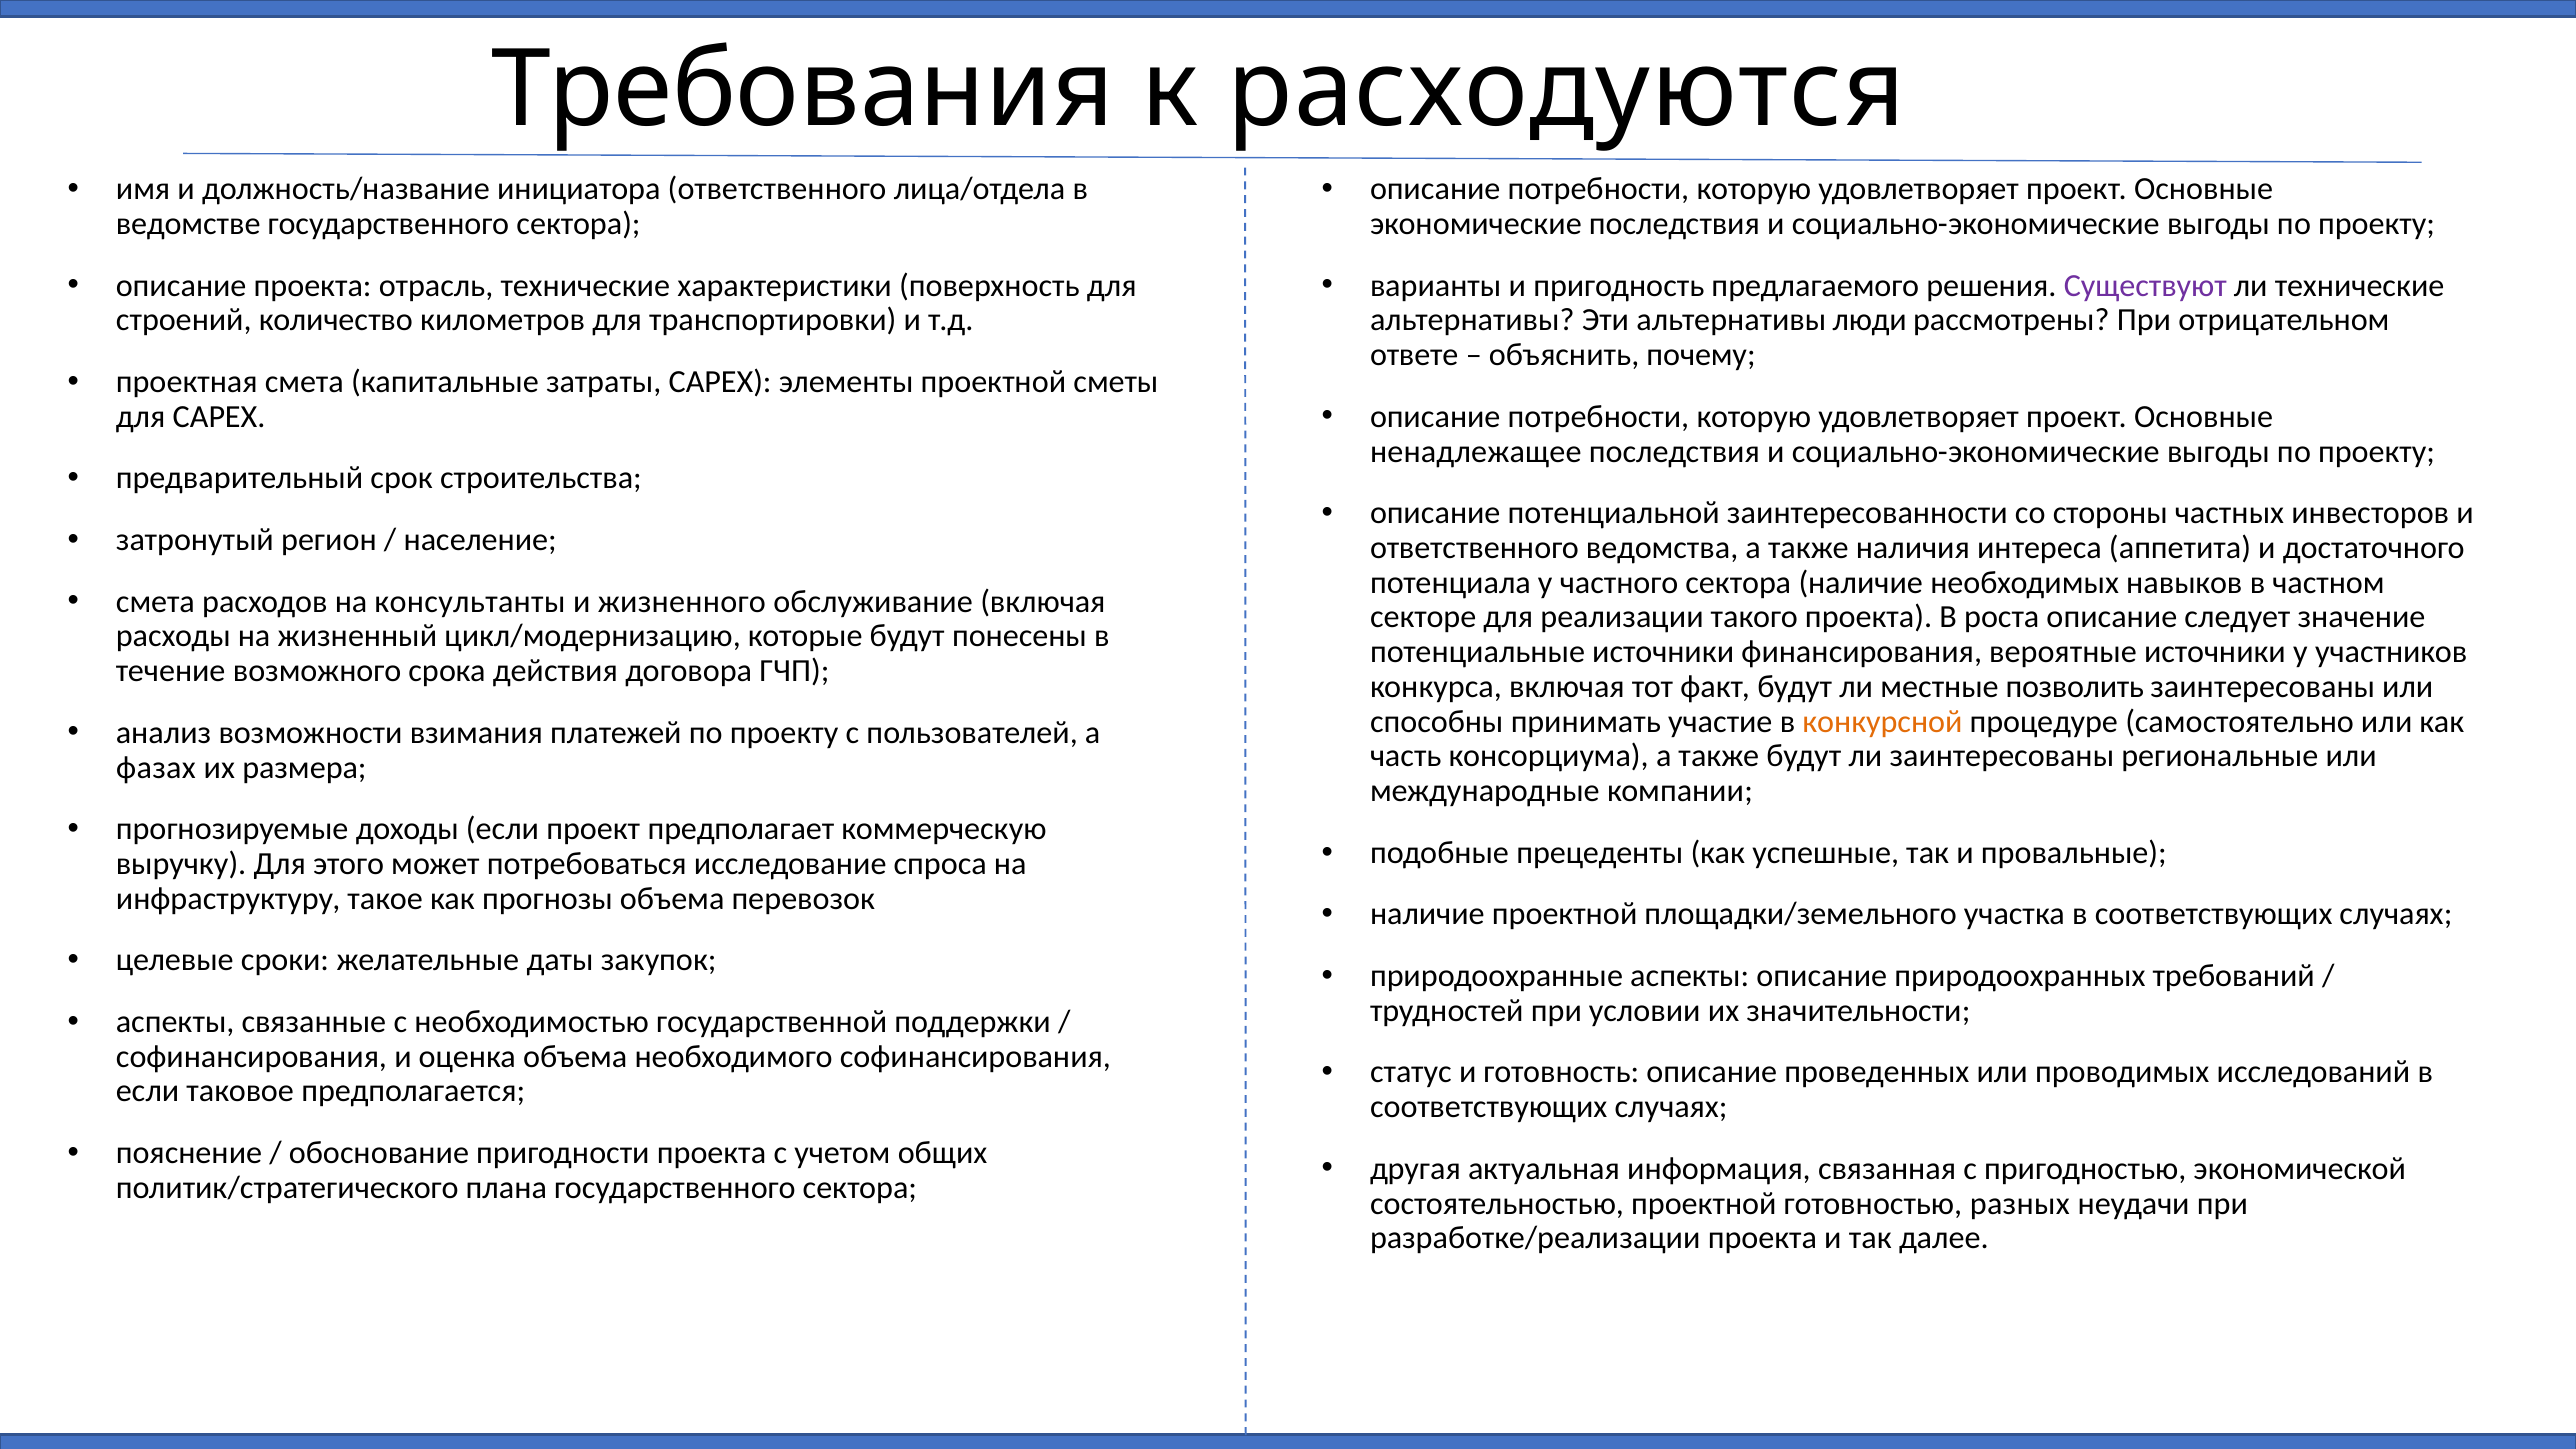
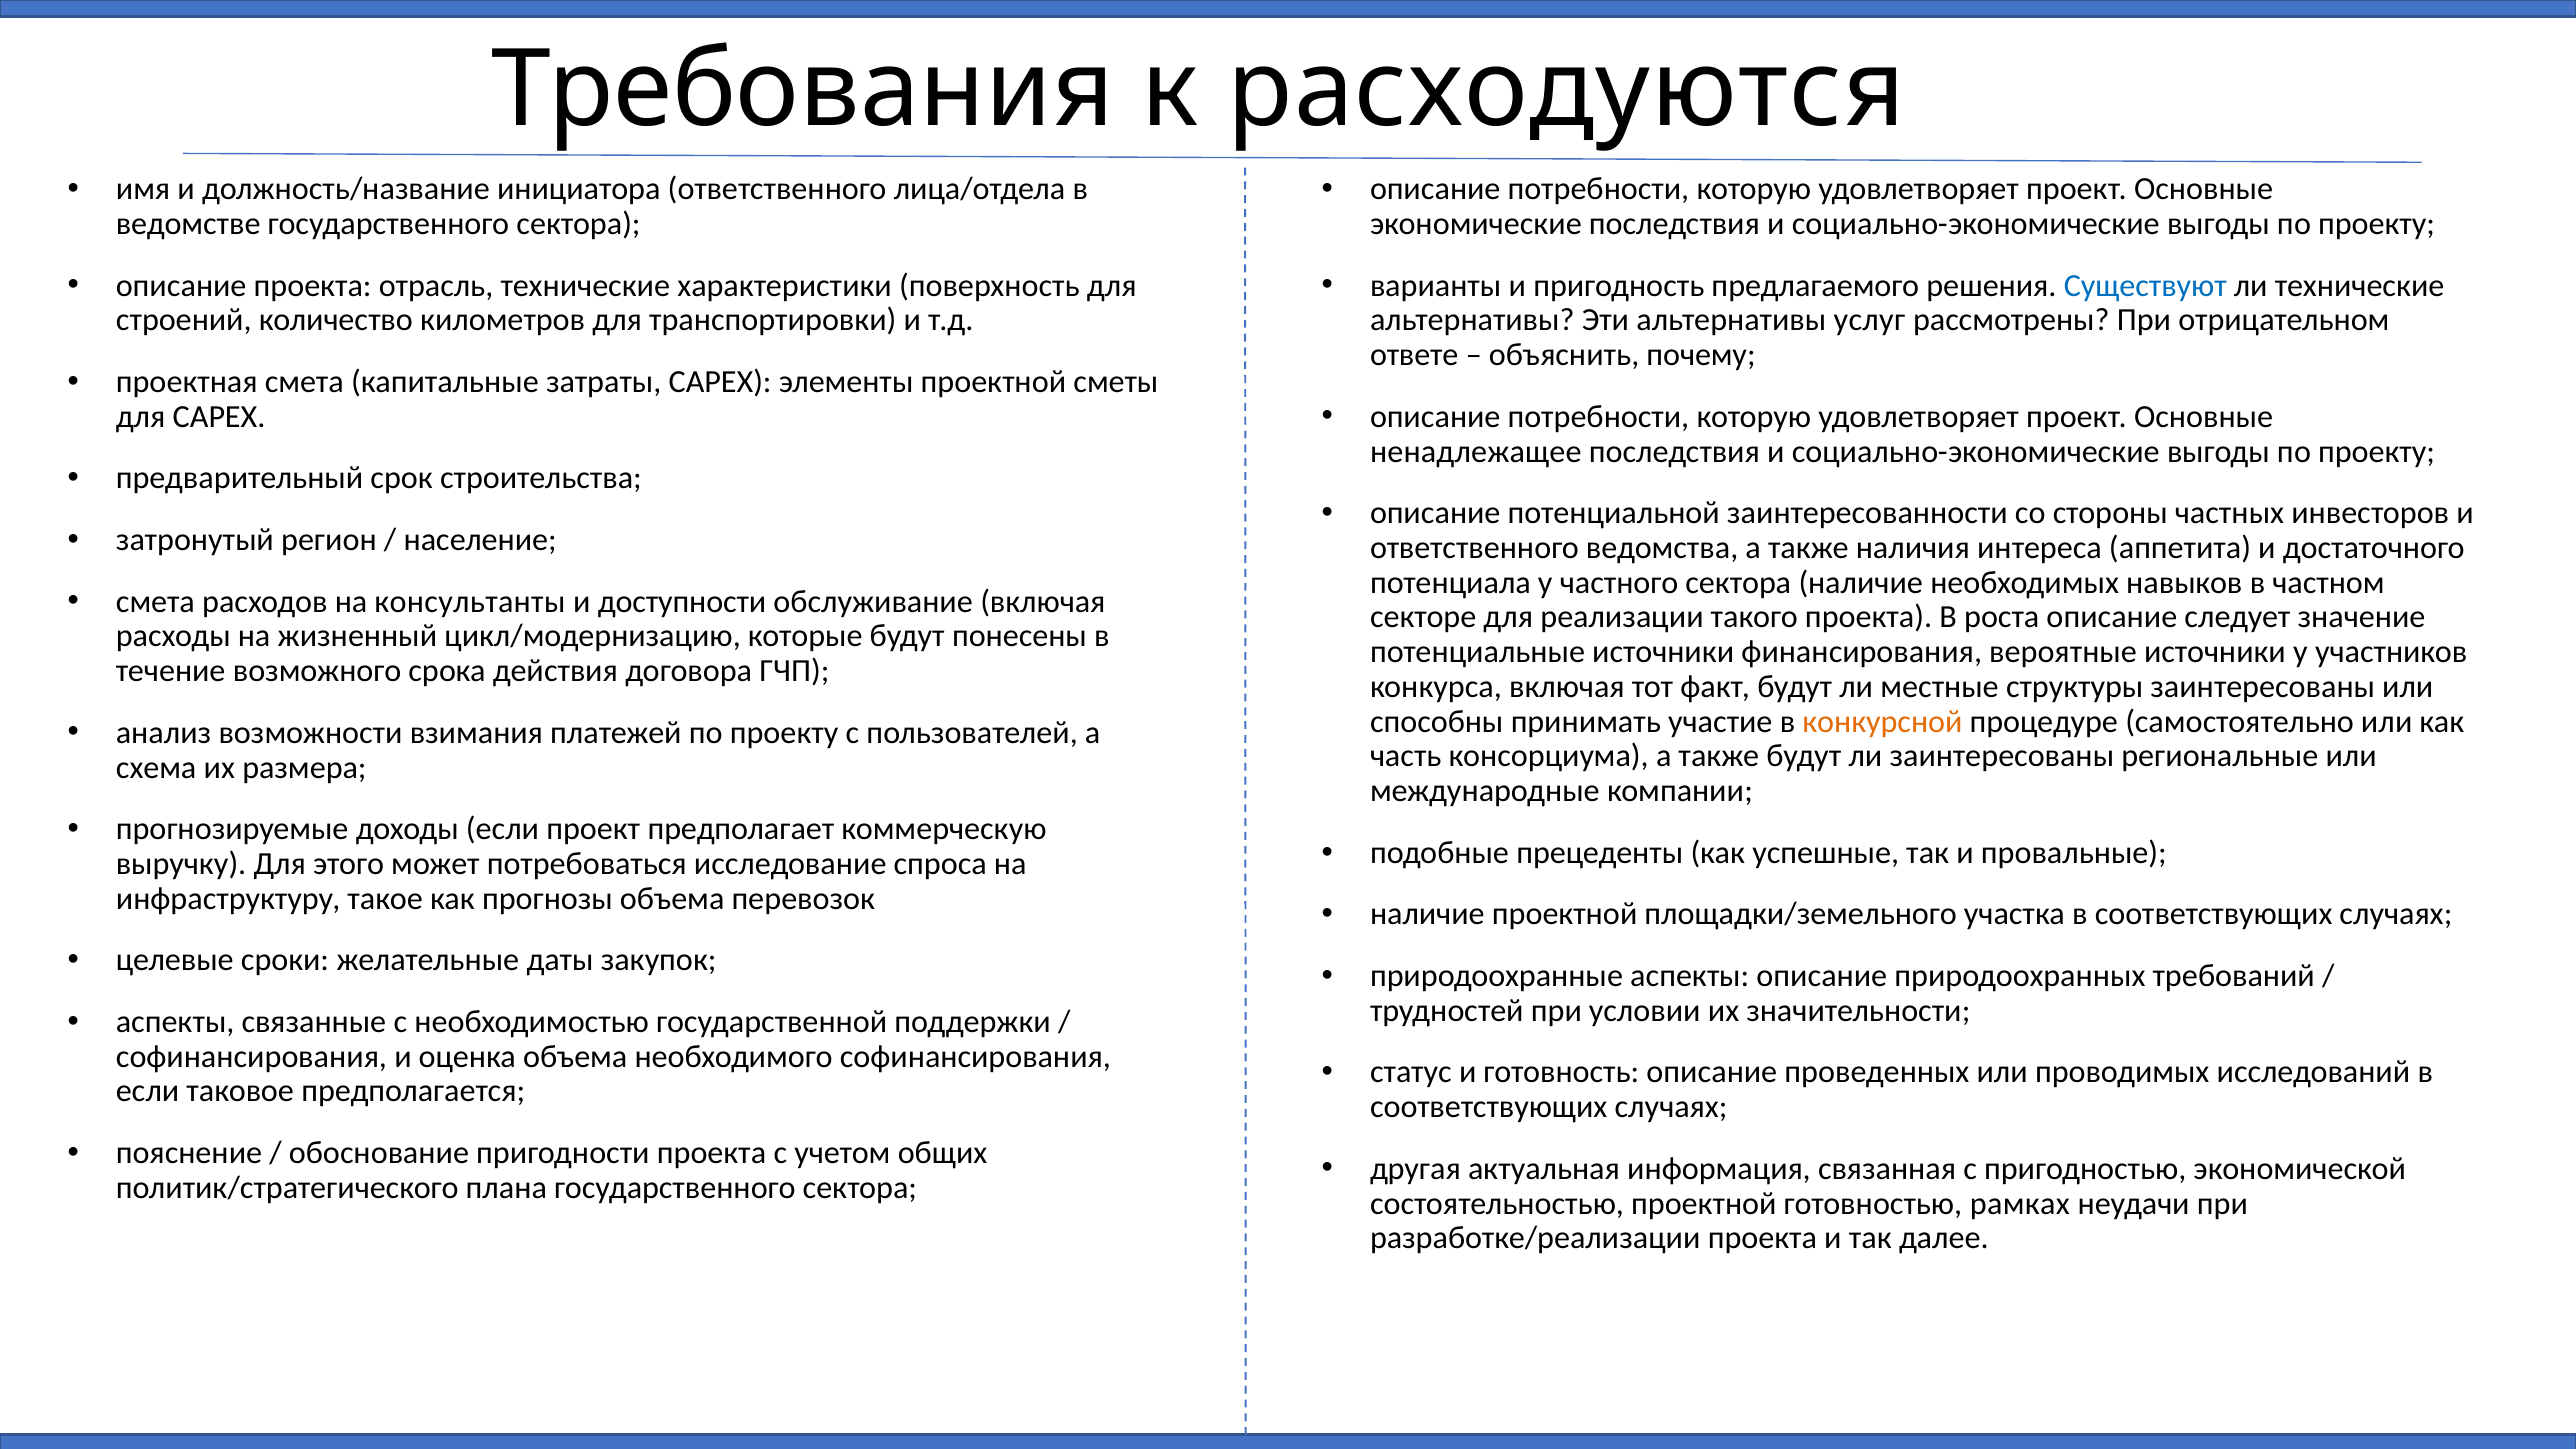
Существуют colour: purple -> blue (2145, 285)
люди: люди -> услуг (1869, 320)
жизненного: жизненного -> доступности (682, 602)
позволить: позволить -> структуры (2075, 687)
фазах: фазах -> схема (156, 767)
разных: разных -> рамках (2020, 1203)
